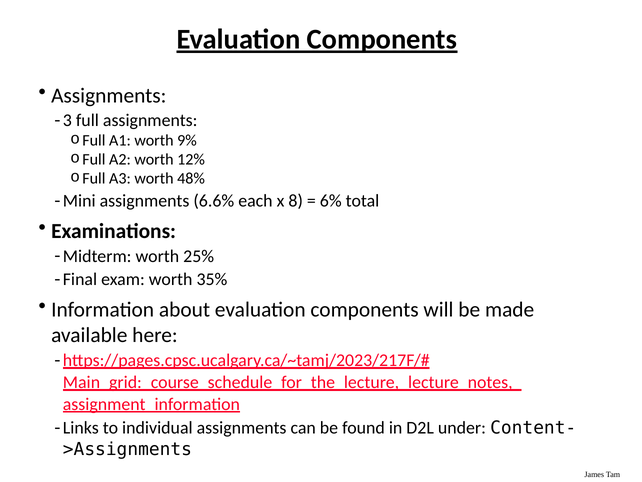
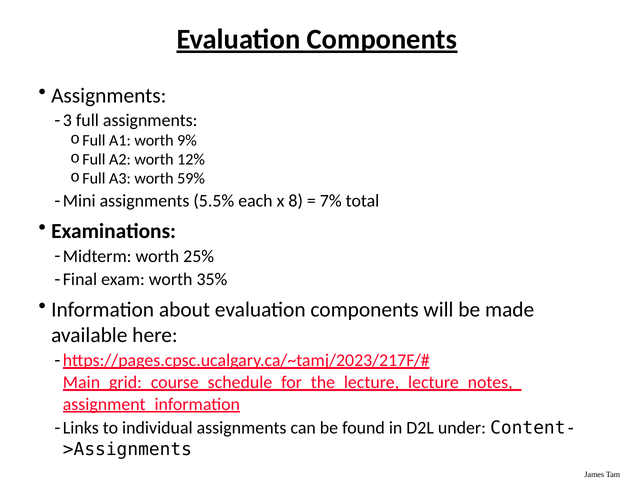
48%: 48% -> 59% (191, 178)
6.6%: 6.6% -> 5.5% (214, 201)
6%: 6% -> 7% (331, 201)
